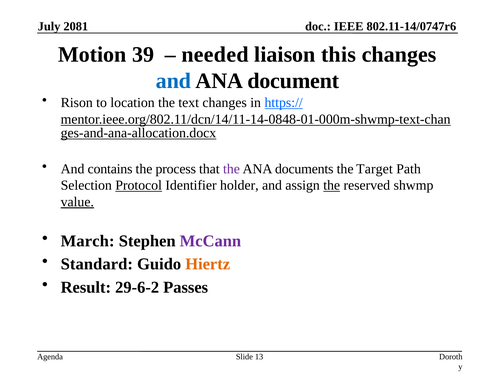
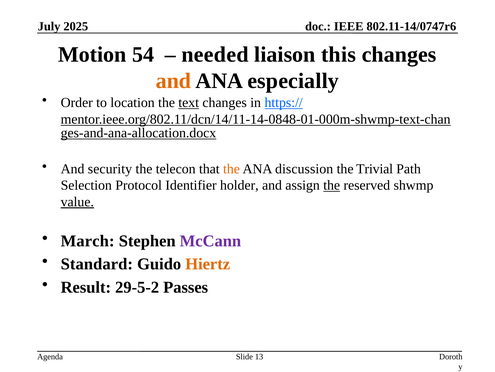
2081: 2081 -> 2025 (76, 26)
39: 39 -> 54 (143, 54)
and colour: blue -> orange (173, 81)
document: document -> especially (293, 81)
Rison: Rison -> Order (77, 102)
text underline: none -> present (189, 102)
contains: contains -> security (110, 168)
process: process -> telecon (176, 168)
the colour: purple -> orange (231, 168)
documents: documents -> discussion (304, 168)
Target: Target -> Trivial (375, 168)
Protocol underline: present -> none (139, 185)
29-6-2: 29-6-2 -> 29-5-2 (137, 287)
